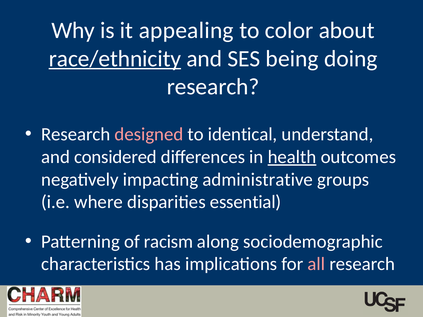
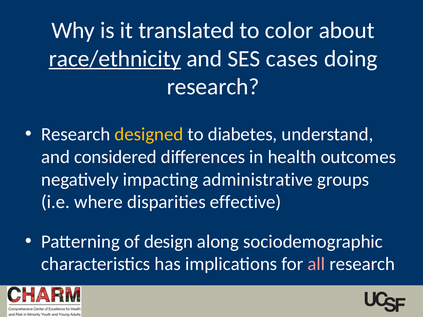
appealing: appealing -> translated (186, 31)
being: being -> cases (292, 59)
designed colour: pink -> yellow (149, 135)
identical: identical -> diabetes (243, 135)
health underline: present -> none (292, 157)
essential: essential -> effective (246, 202)
racism: racism -> design (168, 242)
